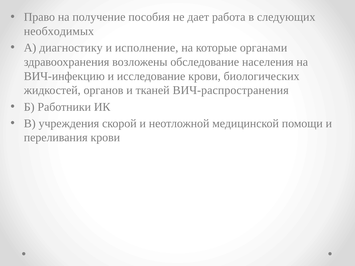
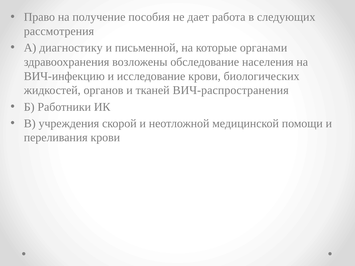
необходимых: необходимых -> рассмотрения (59, 31)
исполнение: исполнение -> письменной (147, 48)
